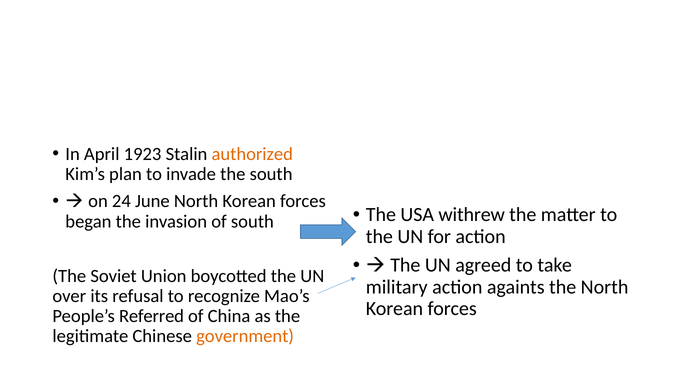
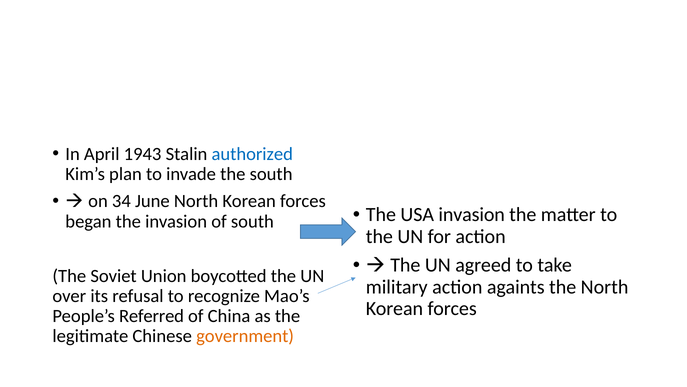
1923: 1923 -> 1943 (143, 154)
authorized colour: orange -> blue (252, 154)
24: 24 -> 34 (121, 201)
USA withrew: withrew -> invasion (472, 214)
